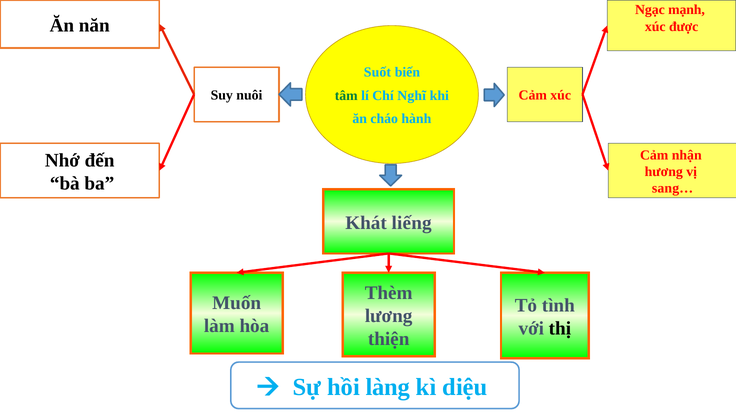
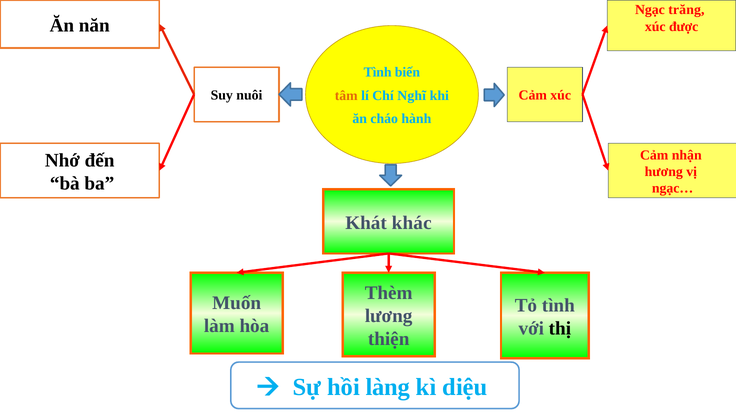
mạnh: mạnh -> trăng (686, 10)
Suốt: Suốt -> Tình (378, 72)
tâm colour: green -> orange (346, 95)
sang…: sang… -> ngạc… (673, 188)
liếng: liếng -> khác (412, 223)
